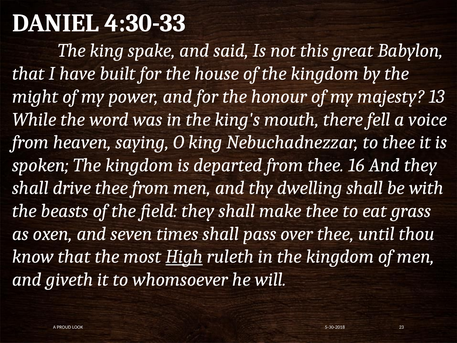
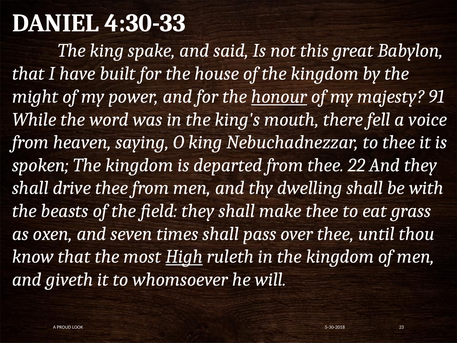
honour underline: none -> present (279, 96)
13: 13 -> 91 (437, 96)
16: 16 -> 22 (357, 165)
